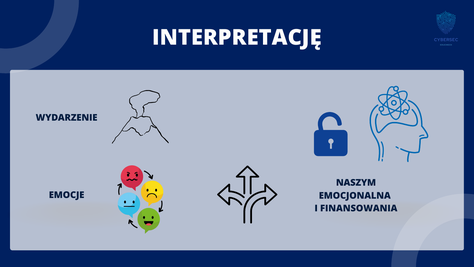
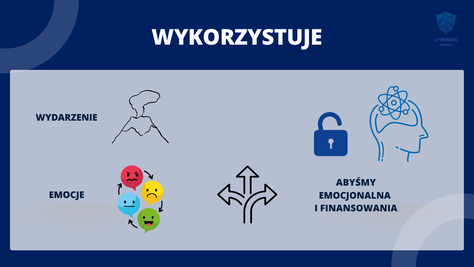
INTERPRETACJĘ: INTERPRETACJĘ -> WYKORZYSTUJE (237, 38)
NASZYM: NASZYM -> ABYŚMY (356, 182)
